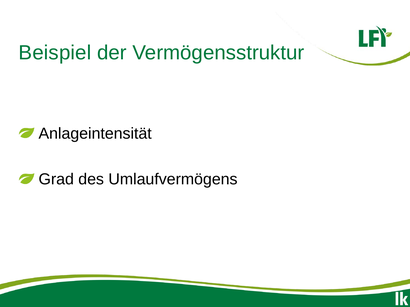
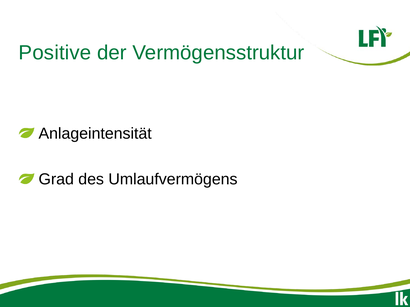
Beispiel: Beispiel -> Positive (55, 53)
